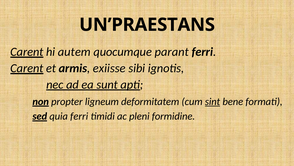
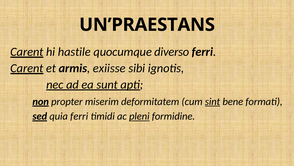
autem: autem -> hastile (74, 52)
parant: parant -> diverso (172, 52)
ligneum: ligneum -> miserim (102, 101)
pleni underline: none -> present (139, 116)
